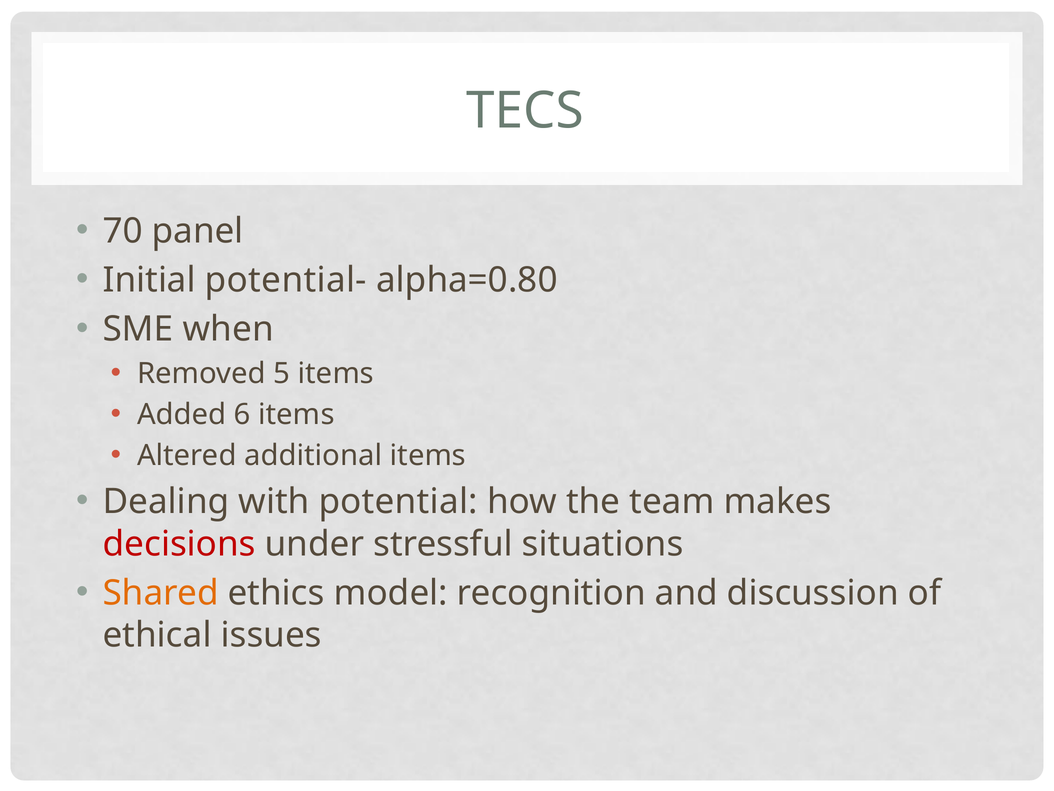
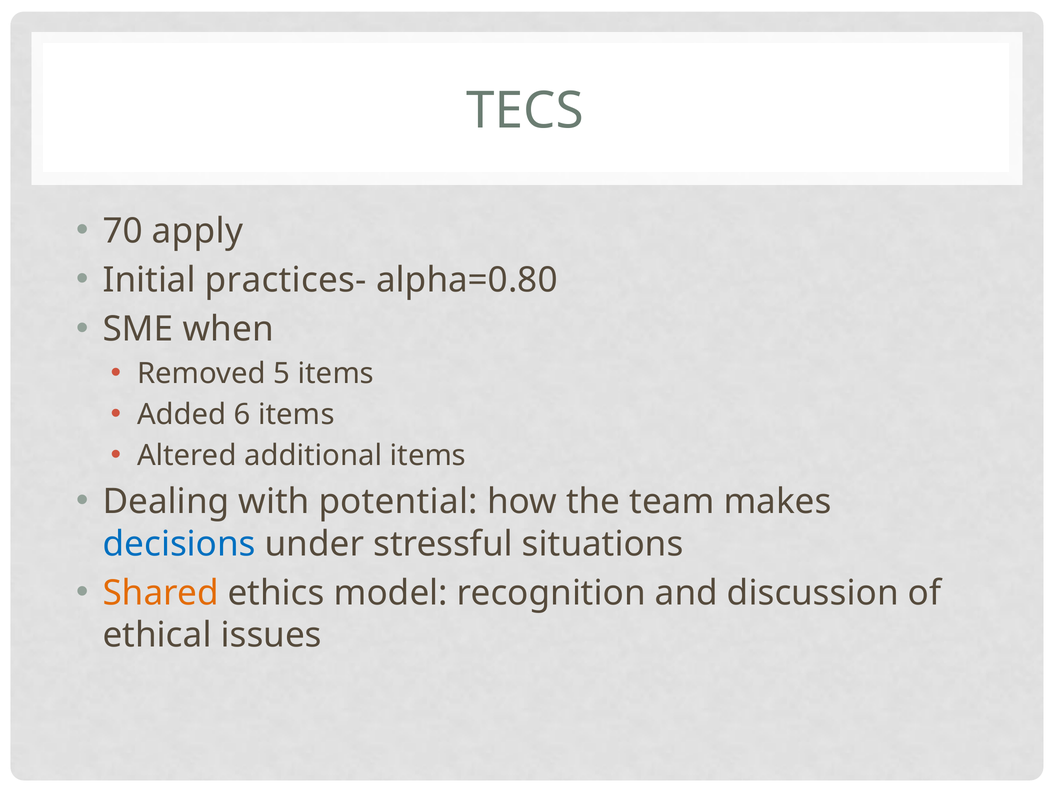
panel: panel -> apply (197, 231)
potential-: potential- -> practices- (286, 280)
decisions colour: red -> blue (179, 544)
